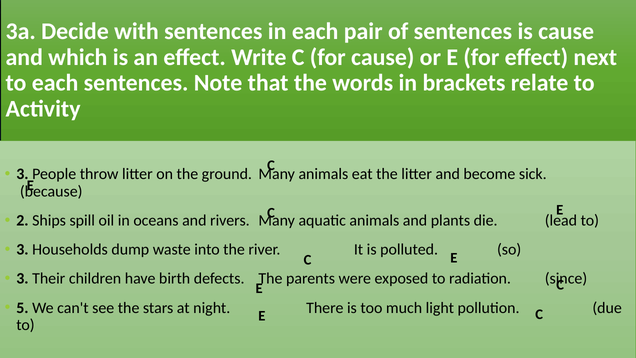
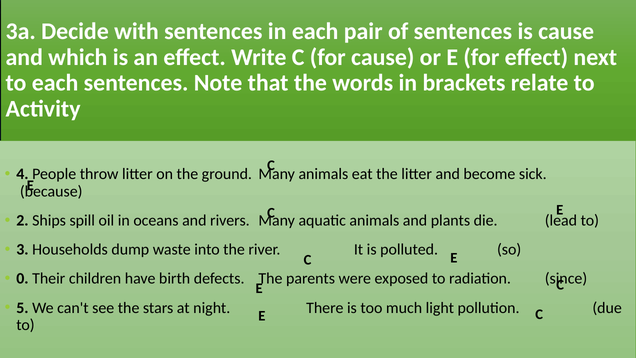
3: 3 -> 4 (22, 174)
3: 3 -> 0 (22, 279)
